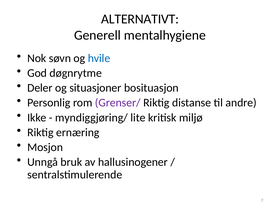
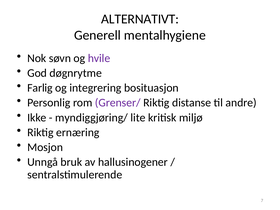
hvile colour: blue -> purple (99, 58)
Deler: Deler -> Farlig (40, 88)
situasjoner: situasjoner -> integrering (95, 88)
